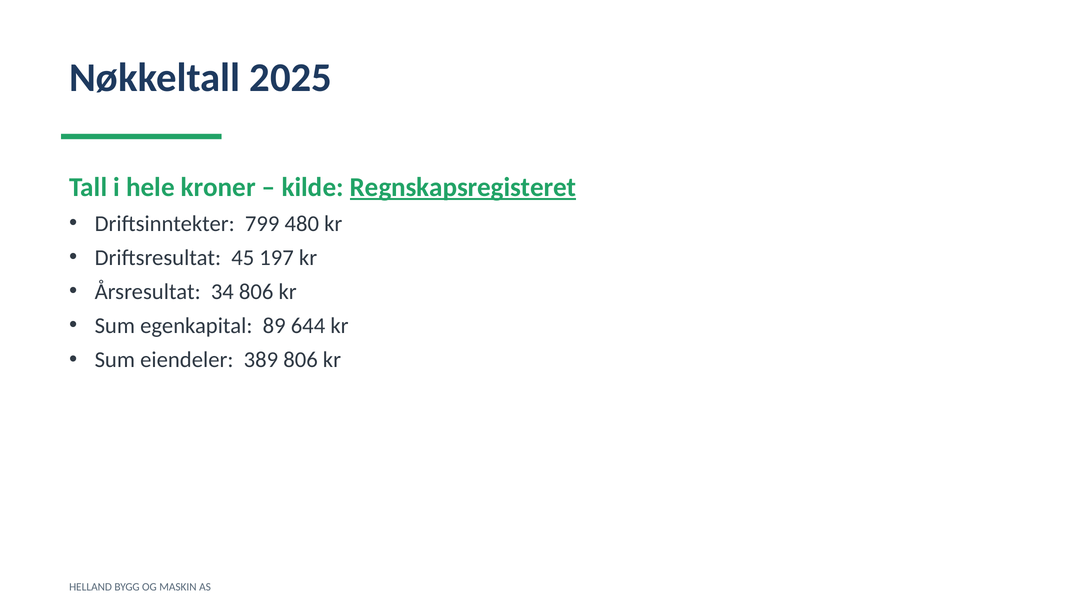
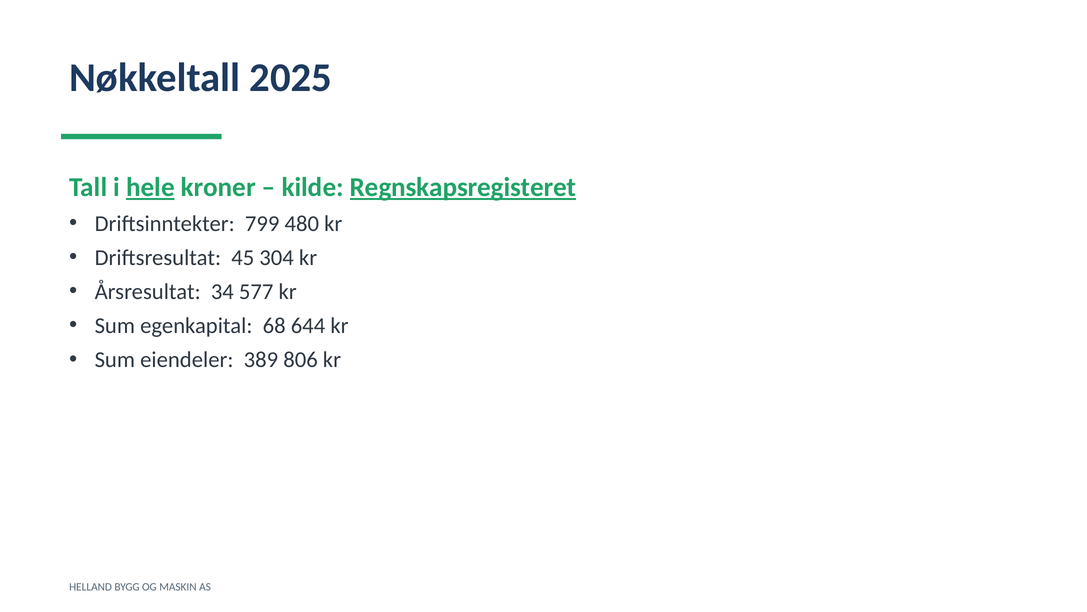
hele underline: none -> present (150, 187)
197: 197 -> 304 (277, 258)
34 806: 806 -> 577 (256, 291)
89: 89 -> 68 (274, 325)
